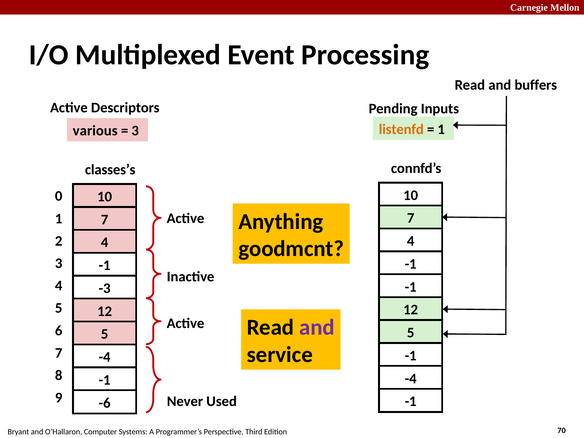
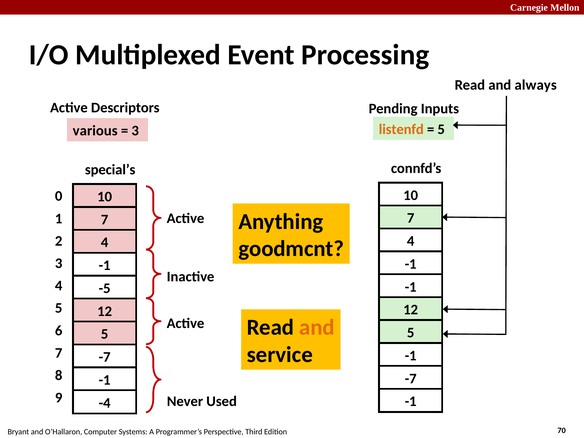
buffers: buffers -> always (536, 85)
1: 1 -> 5 (441, 129)
classes’s: classes’s -> special’s (110, 170)
-3: -3 -> -5 (105, 288)
and colour: purple -> orange (317, 327)
-4: -4 -> -7 (105, 357)
-4: -4 -> -7 (411, 379)
-6: -6 -> -4 (105, 403)
